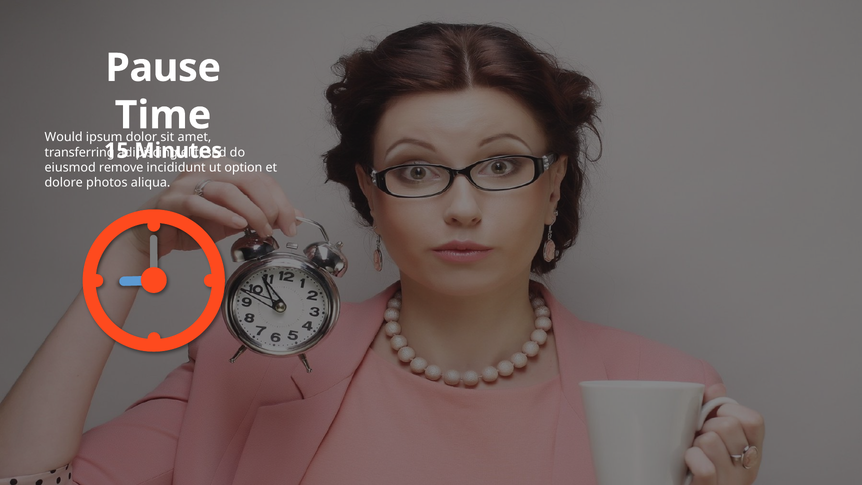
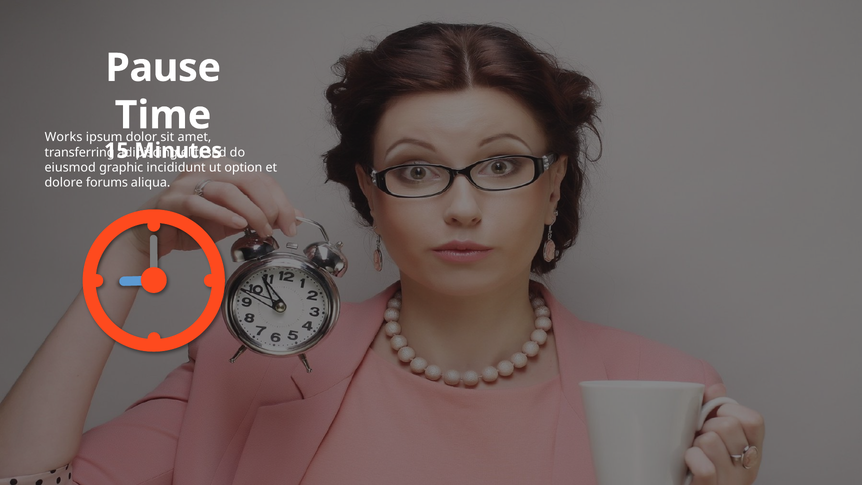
Would: Would -> Works (64, 137)
remove: remove -> graphic (121, 167)
photos: photos -> forums (107, 183)
